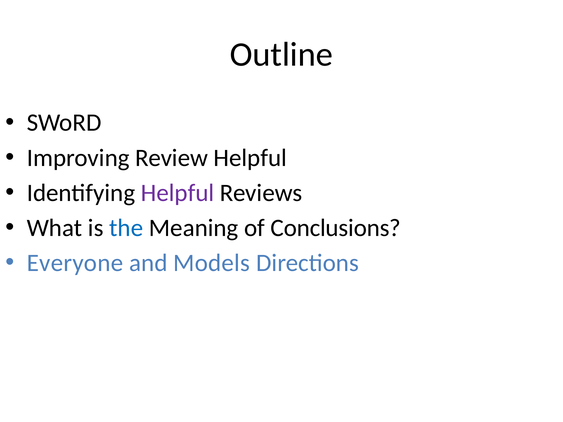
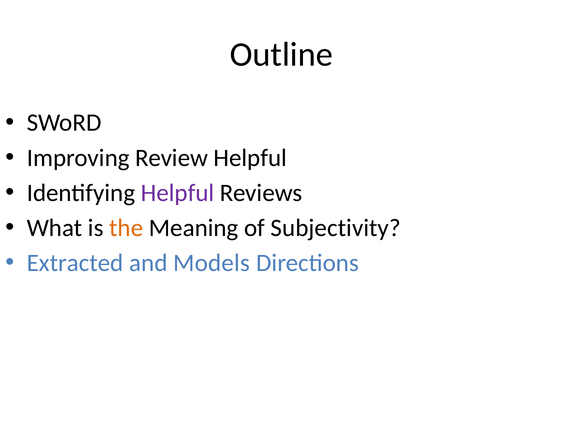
the colour: blue -> orange (126, 228)
Conclusions: Conclusions -> Subjectivity (336, 228)
Everyone: Everyone -> Extracted (75, 263)
